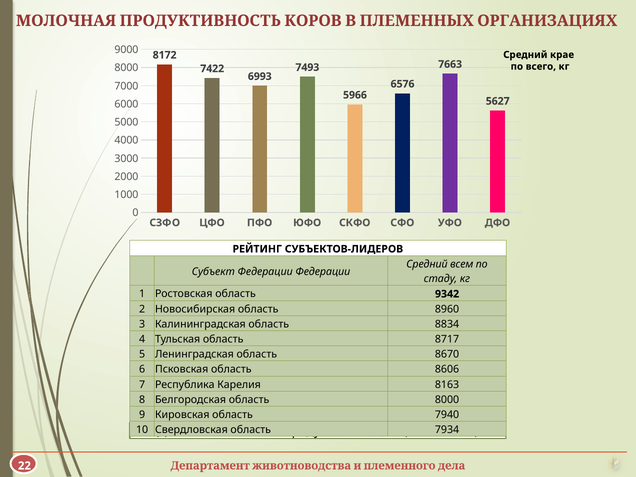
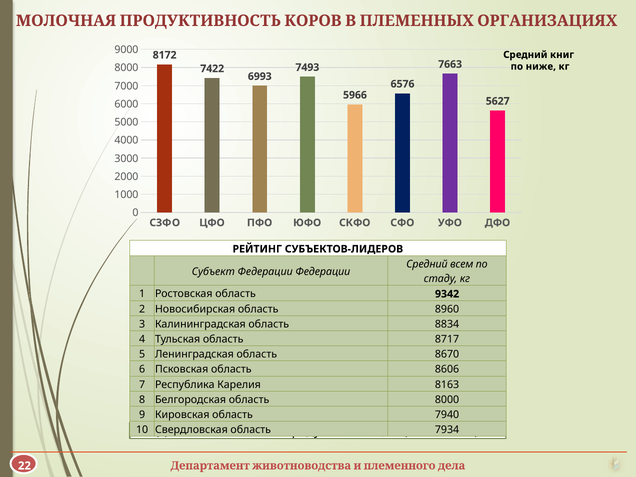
крае: крае -> книг (562, 55)
всего: всего -> ниже (541, 66)
